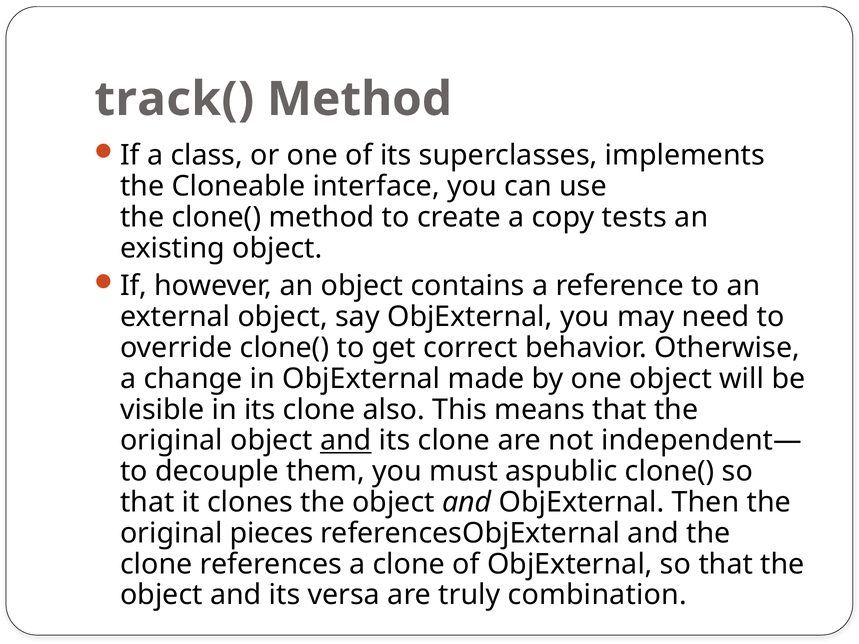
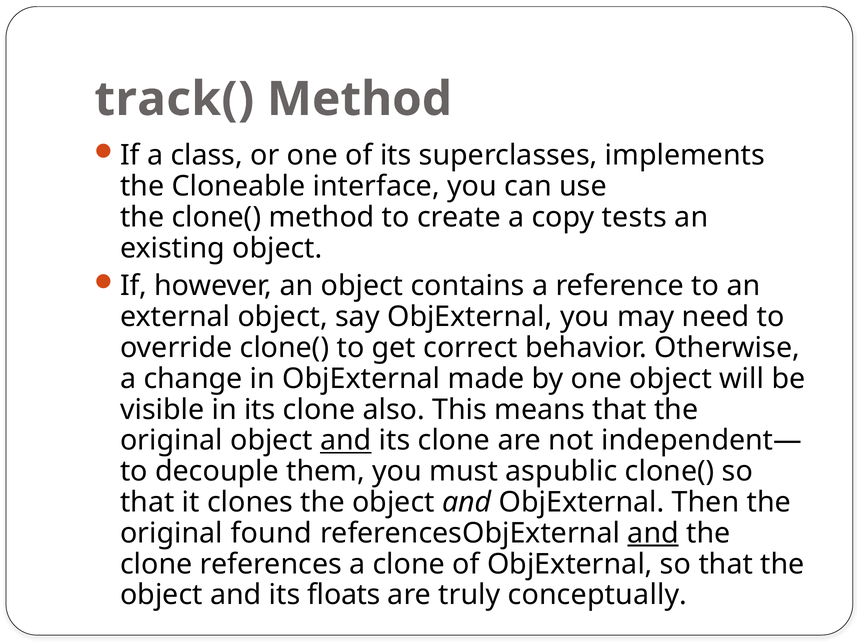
pieces: pieces -> found (271, 533)
and underline: none -> present (653, 533)
versa: versa -> floats (344, 595)
combination: combination -> conceptually (597, 595)
